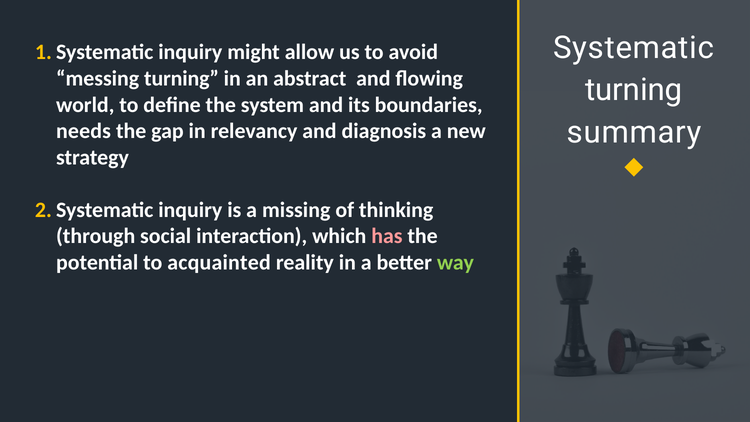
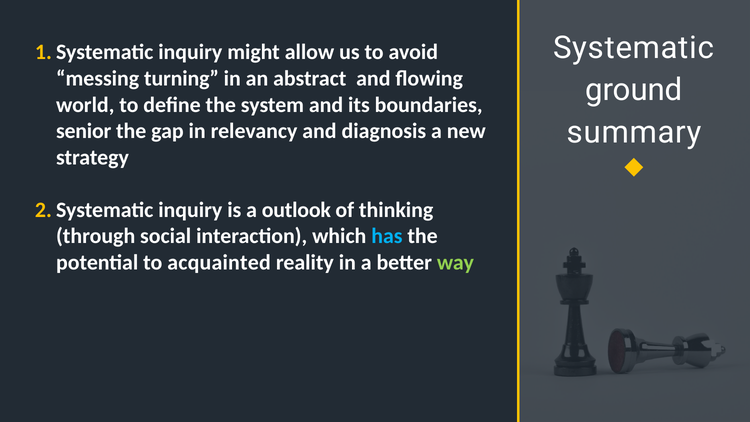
turning: turning -> ground (634, 90)
needs: needs -> senior (84, 131)
missing: missing -> outlook (296, 210)
has colour: pink -> light blue (387, 236)
